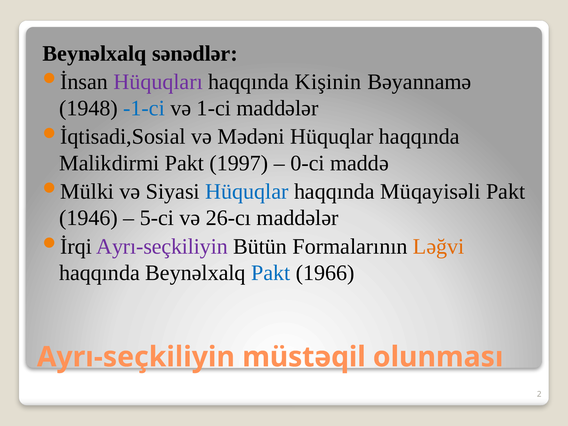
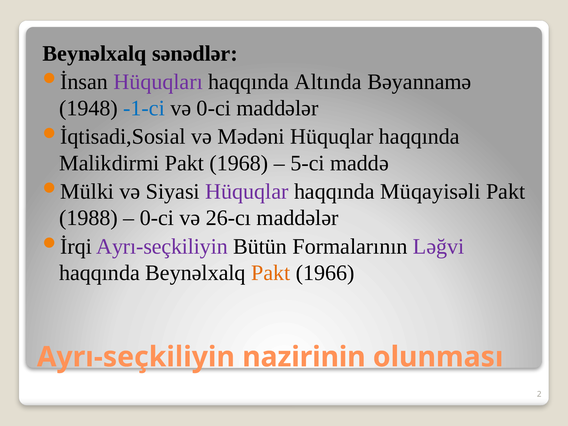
Kişinin: Kişinin -> Altında (328, 82)
və 1-ci: 1-ci -> 0-ci (214, 108)
1997: 1997 -> 1968 (239, 163)
0-ci: 0-ci -> 5-ci (307, 163)
Hüquqlar colour: blue -> purple (247, 192)
1946: 1946 -> 1988 (88, 218)
5-ci: 5-ci -> 0-ci (157, 218)
Ləğvi colour: orange -> purple (439, 246)
Pakt colour: blue -> orange (271, 273)
müstəqil: müstəqil -> nazirinin (304, 357)
